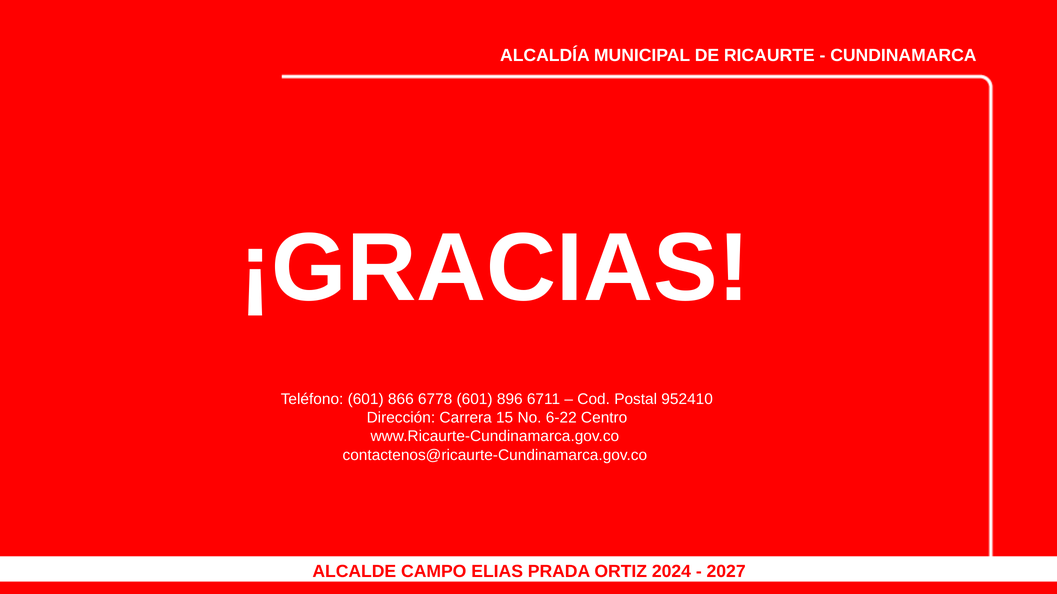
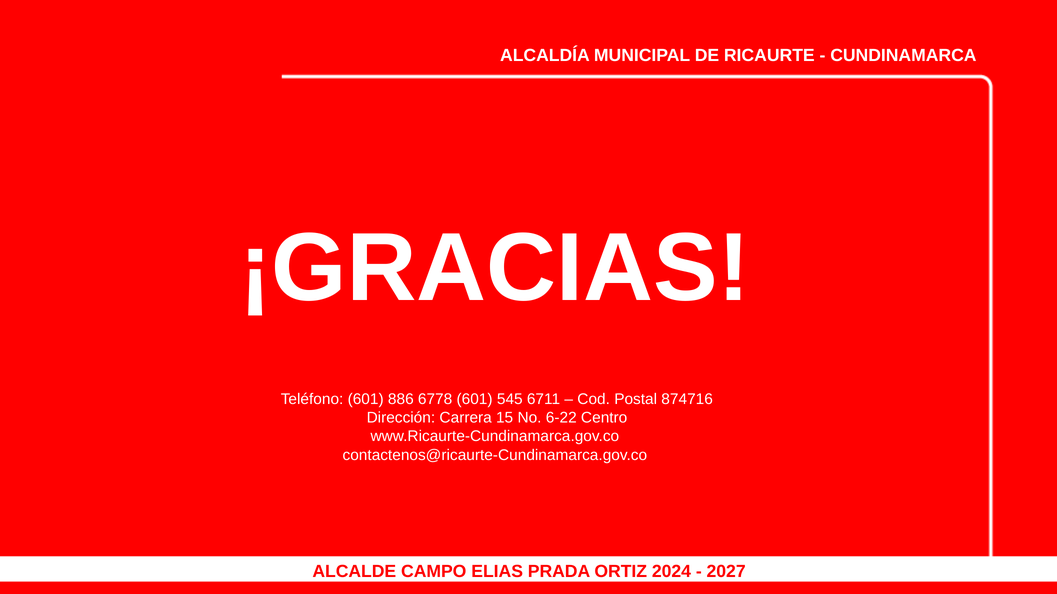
866: 866 -> 886 (401, 400)
896: 896 -> 545 (510, 400)
952410: 952410 -> 874716 (687, 400)
